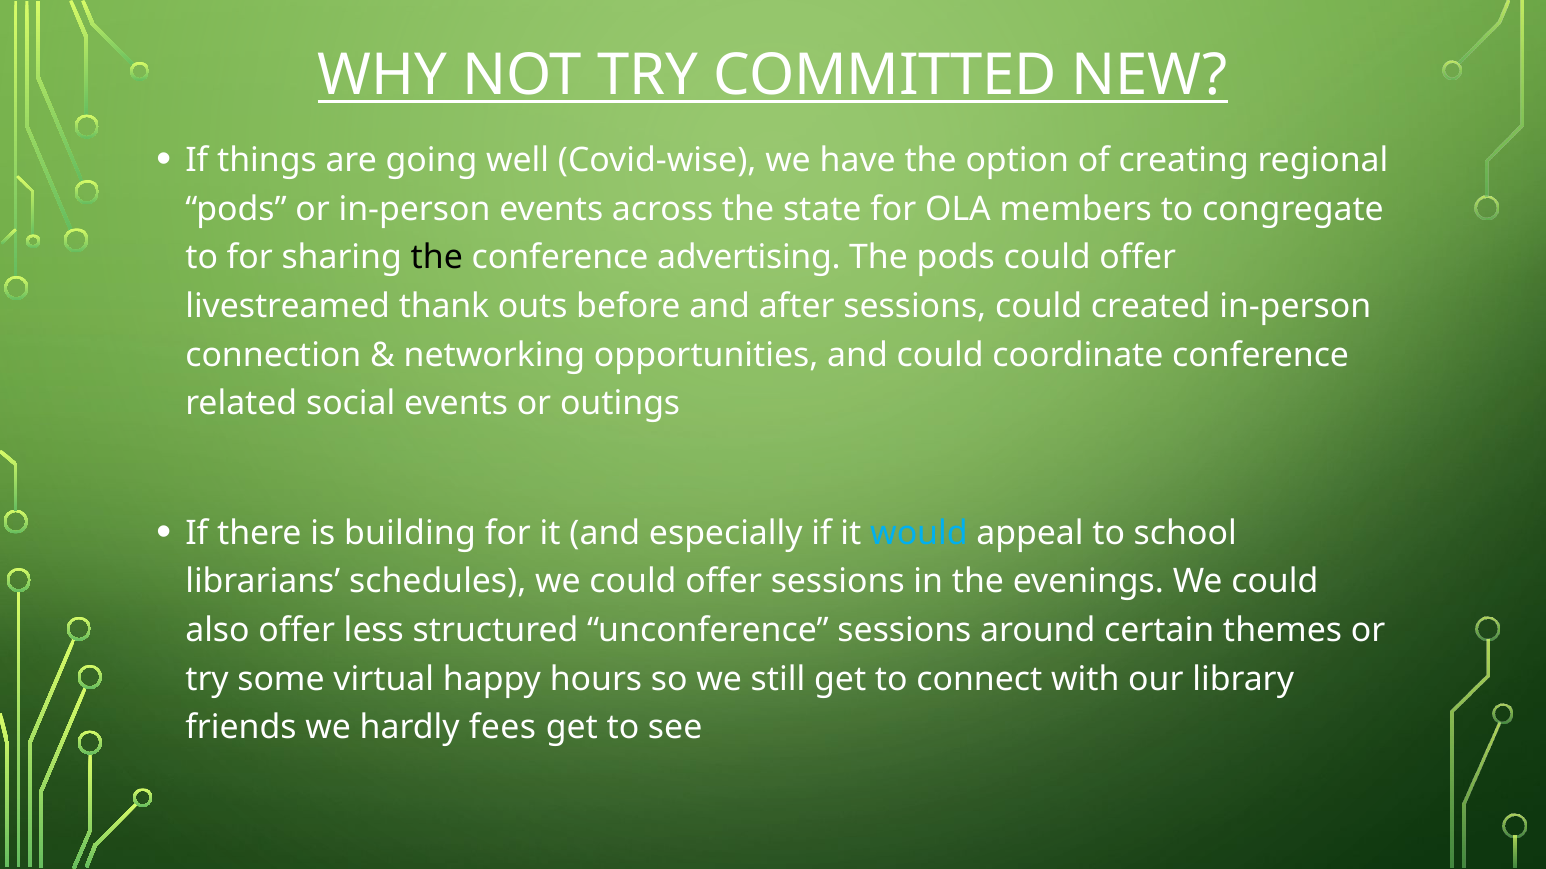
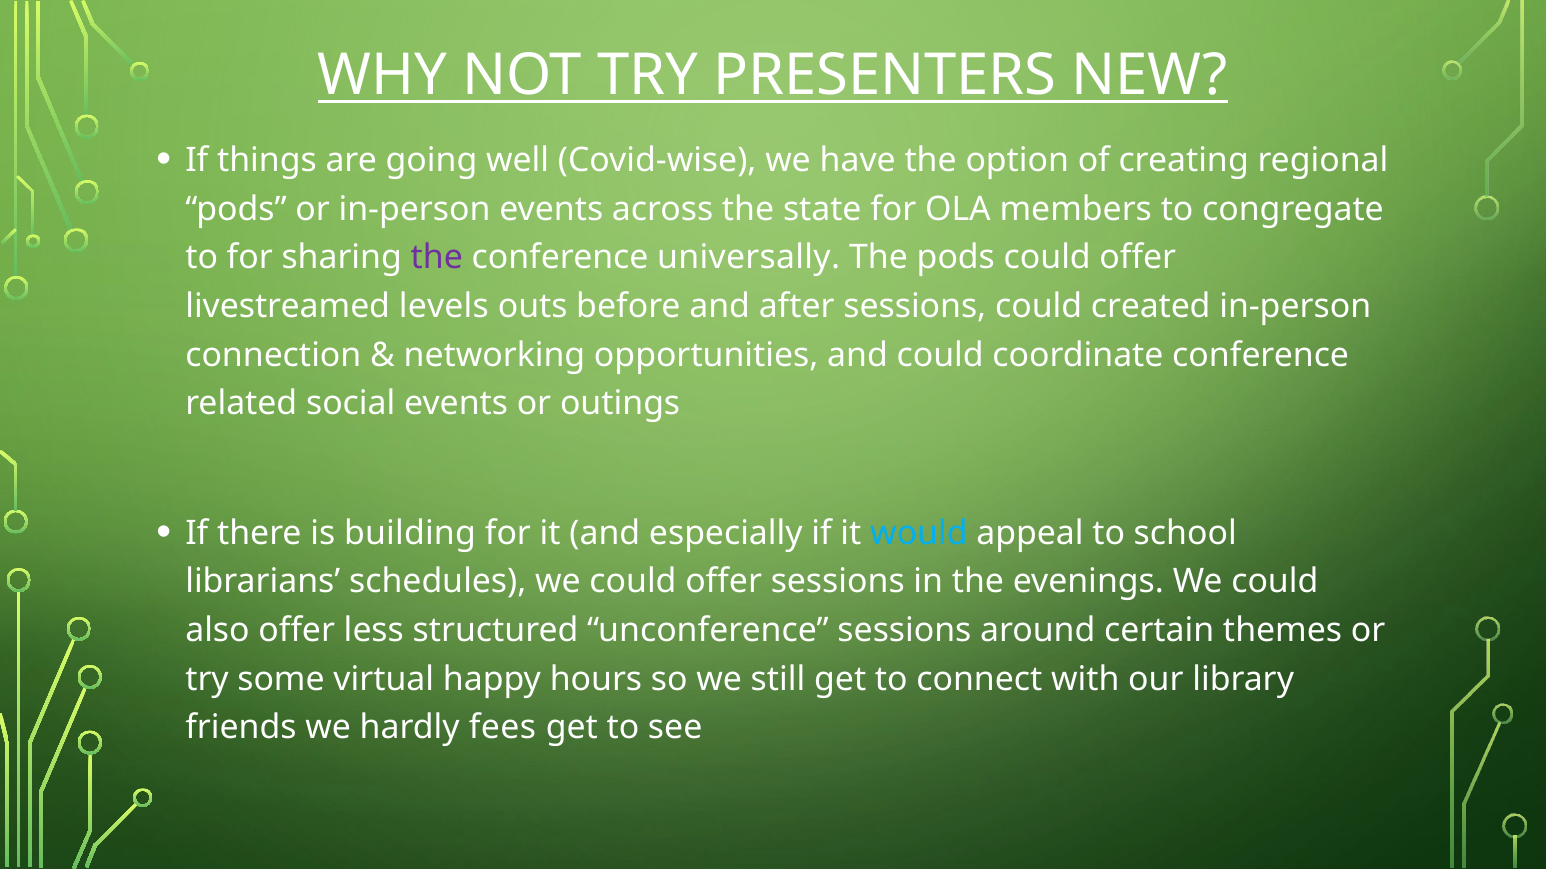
COMMITTED: COMMITTED -> PRESENTERS (885, 76)
the colour: black -> purple (437, 258)
advertising: advertising -> universally (749, 258)
thank: thank -> levels (444, 307)
